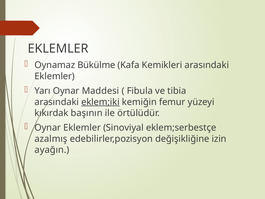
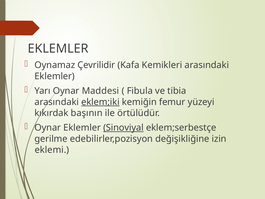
Bükülme: Bükülme -> Çevrilidir (96, 65)
Sinoviyal underline: none -> present (123, 128)
azalmış: azalmış -> gerilme (51, 139)
ayağın: ayağın -> eklemi (52, 150)
